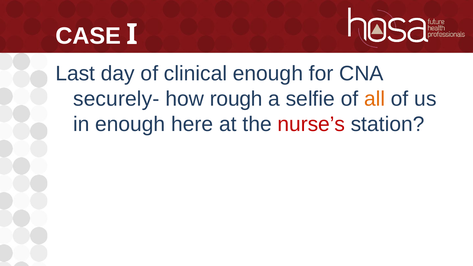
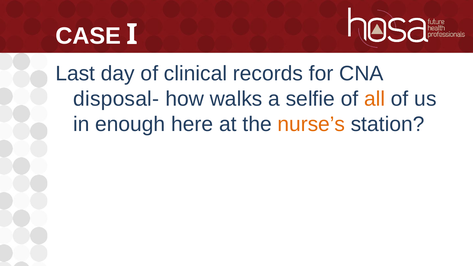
clinical enough: enough -> records (268, 74)
securely-: securely- -> disposal- (116, 99)
rough: rough -> walks (236, 99)
nurse’s colour: red -> orange (311, 124)
